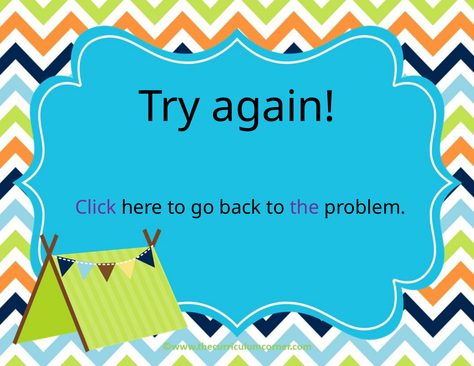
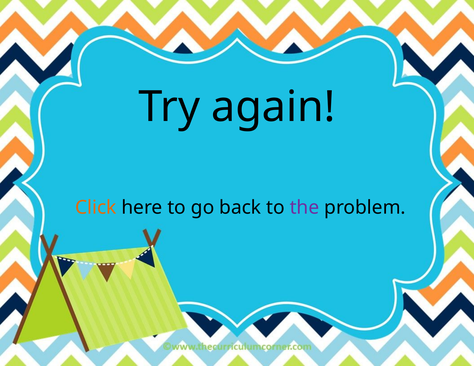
Click colour: purple -> orange (96, 208)
